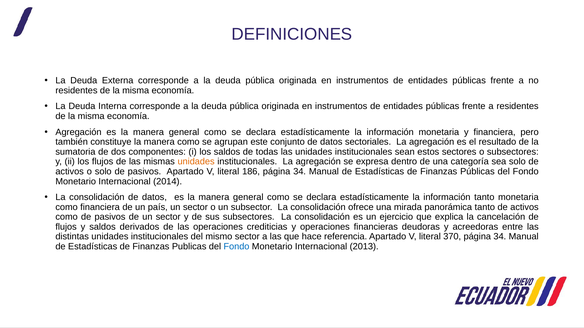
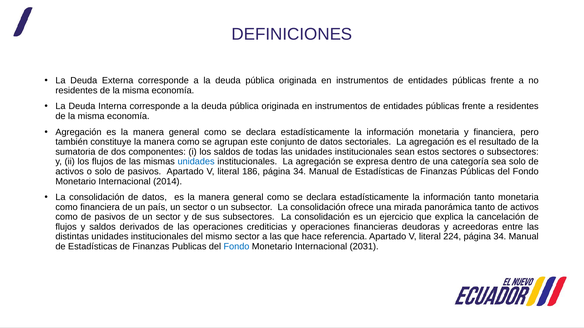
unidades colour: orange -> blue (196, 162)
370: 370 -> 224 (452, 237)
2013: 2013 -> 2031 (364, 247)
